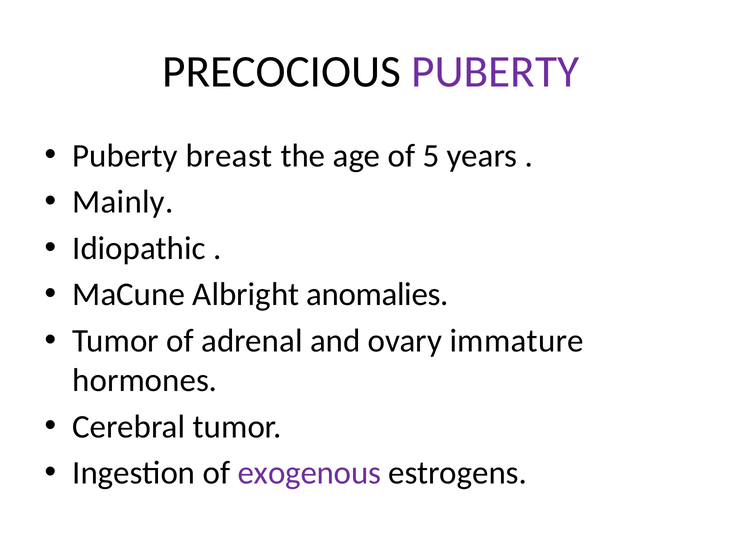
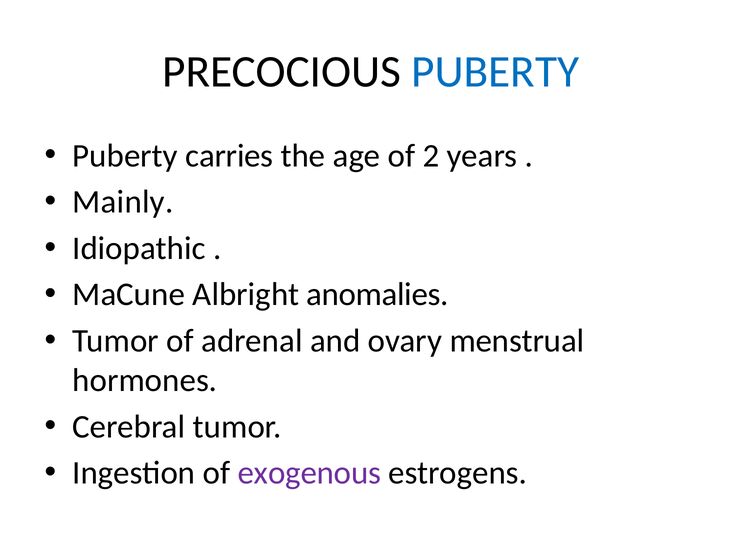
PUBERTY colour: purple -> blue (495, 72)
breast: breast -> carries (229, 156)
5: 5 -> 2 (431, 156)
immature: immature -> menstrual (517, 341)
